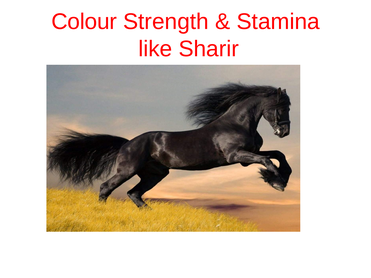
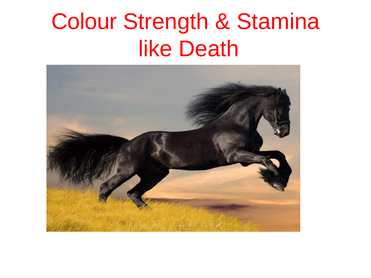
Sharir: Sharir -> Death (209, 49)
